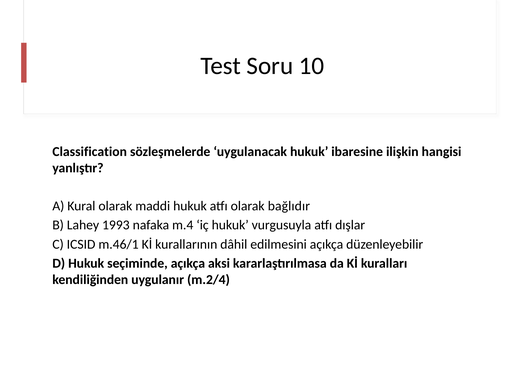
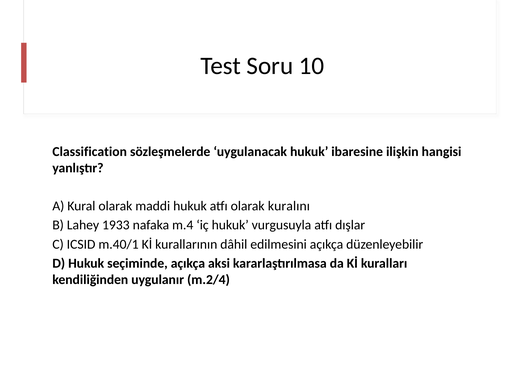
bağlıdır: bağlıdır -> kuralını (289, 206)
1993: 1993 -> 1933 (116, 225)
m.46/1: m.46/1 -> m.40/1 (119, 244)
